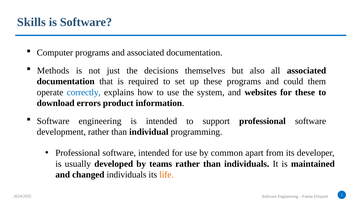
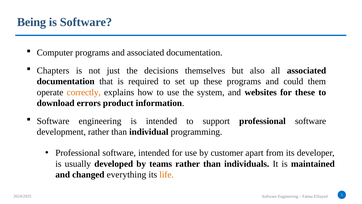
Skills: Skills -> Being (32, 22)
Methods: Methods -> Chapters (53, 70)
correctly colour: blue -> orange (84, 92)
common: common -> customer (227, 153)
changed individuals: individuals -> everything (126, 174)
